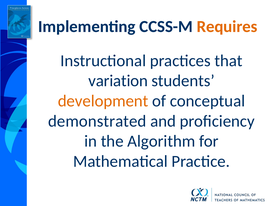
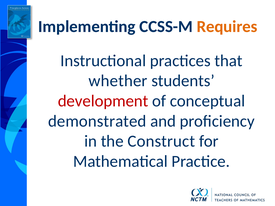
variation: variation -> whether (118, 81)
development colour: orange -> red (103, 101)
Algorithm: Algorithm -> Construct (161, 141)
